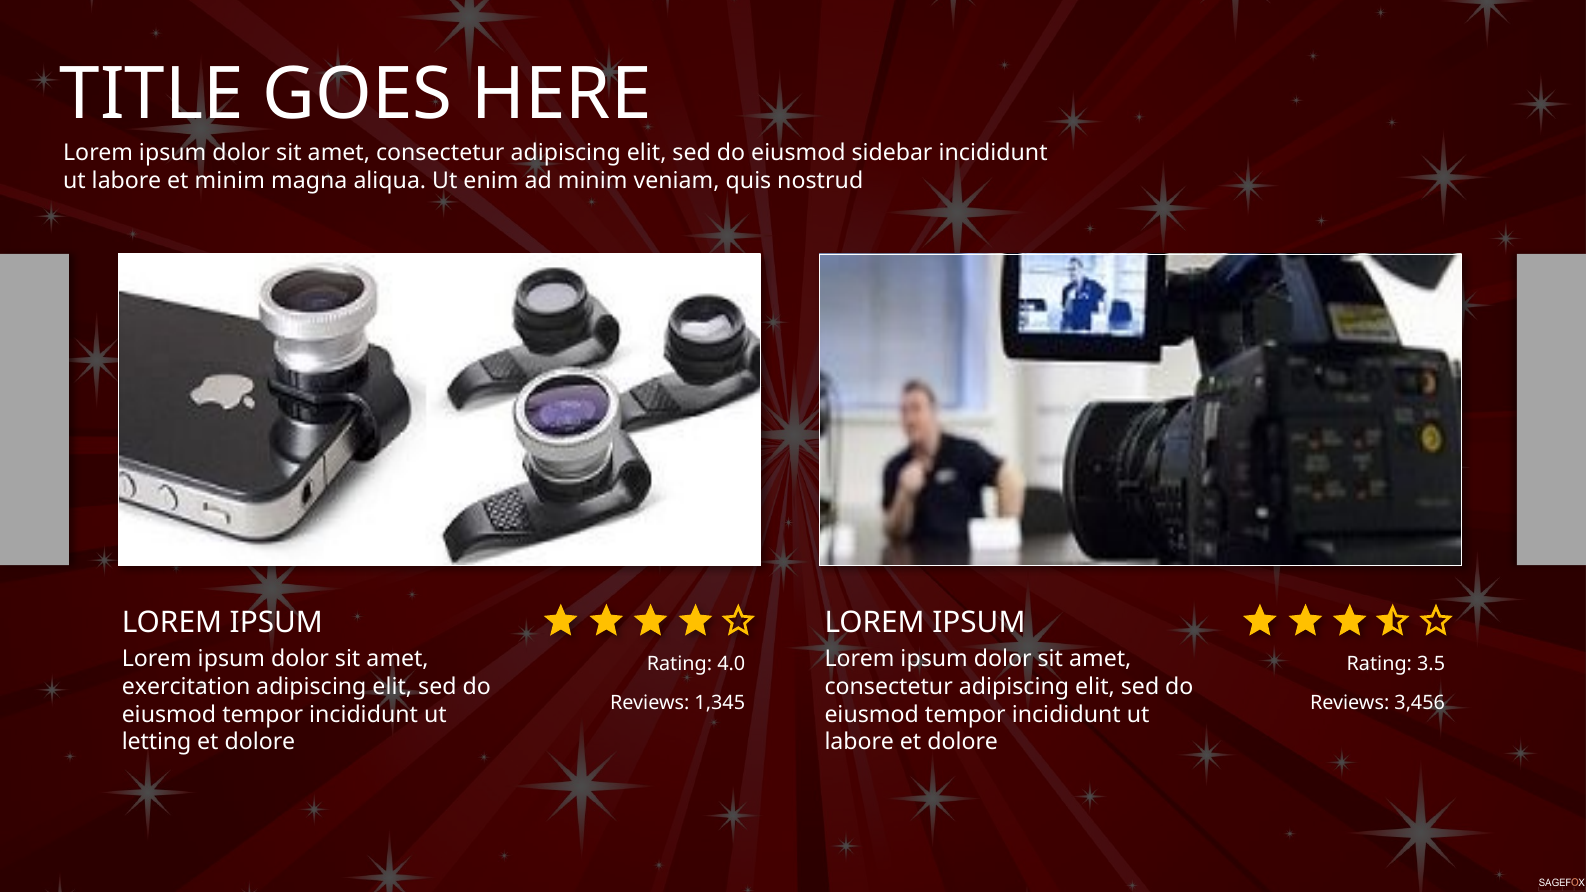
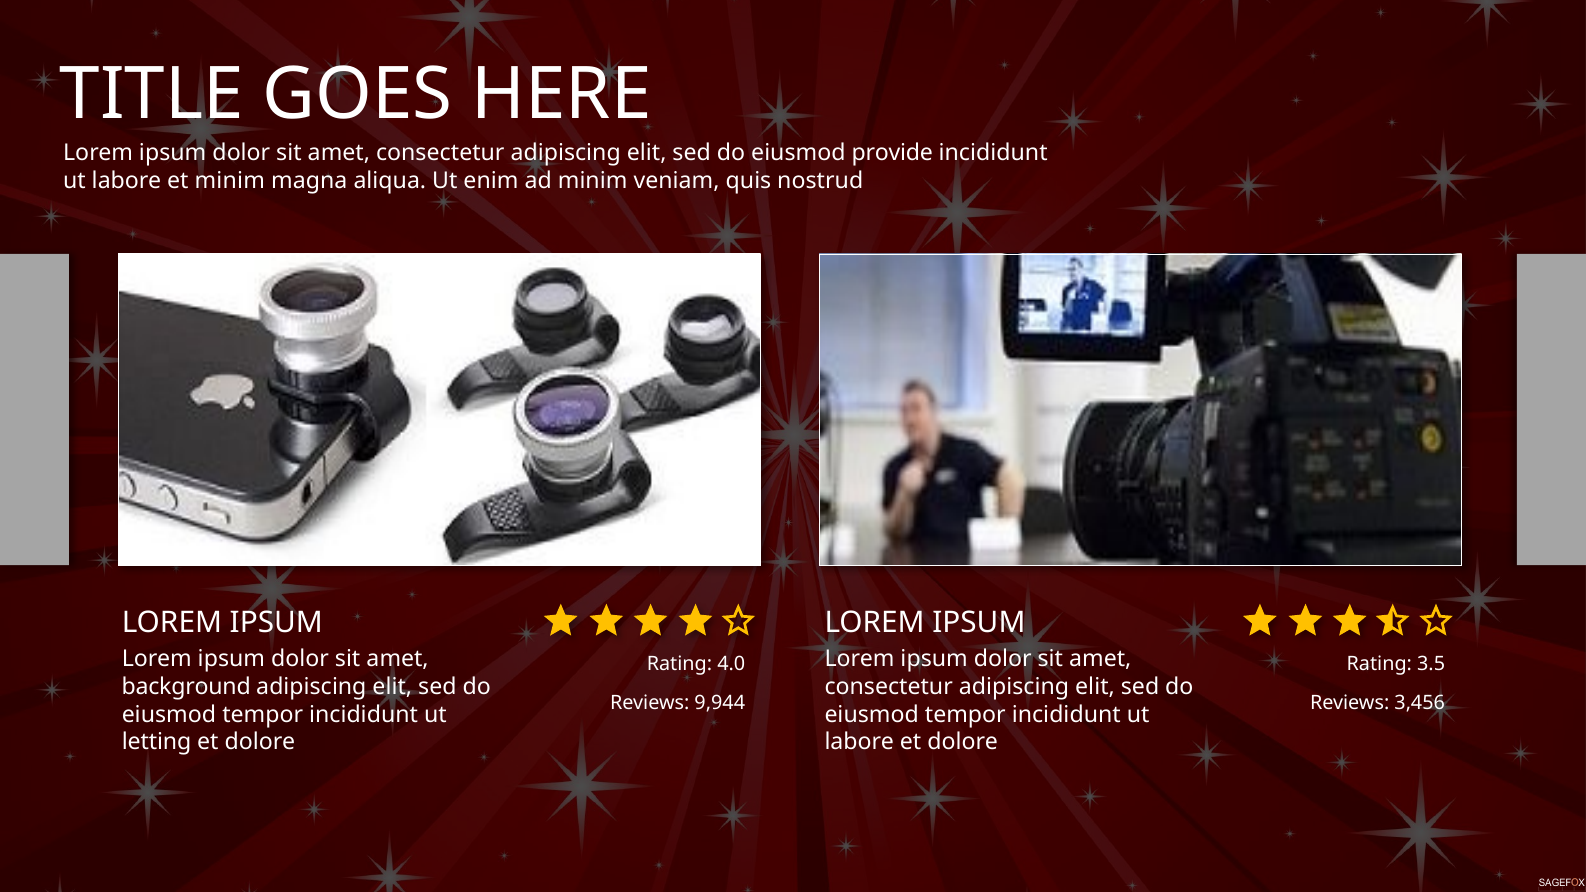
sidebar: sidebar -> provide (892, 153)
exercitation: exercitation -> background (186, 687)
1,345: 1,345 -> 9,944 (720, 703)
